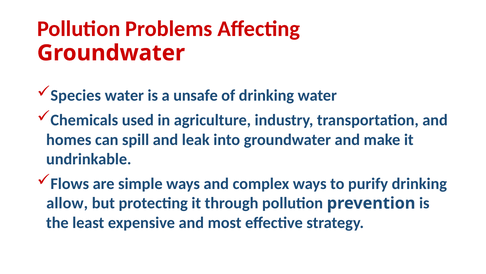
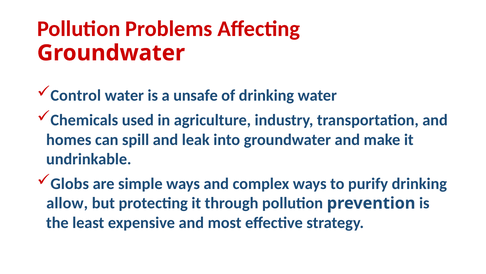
Species: Species -> Control (76, 95)
Flows: Flows -> Globs (70, 183)
